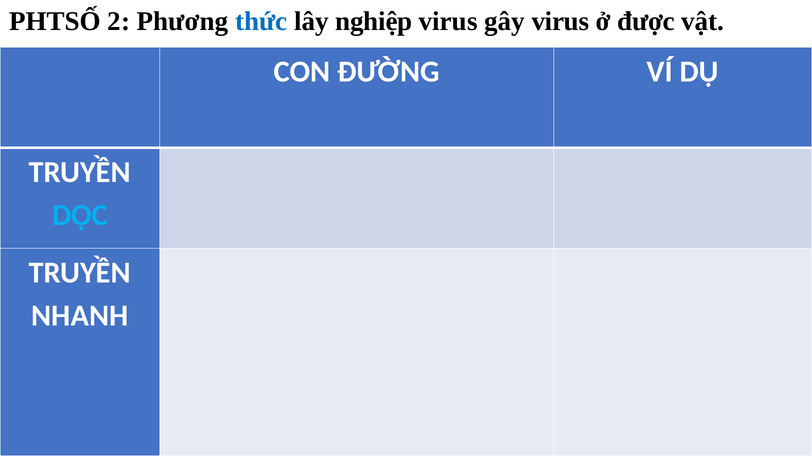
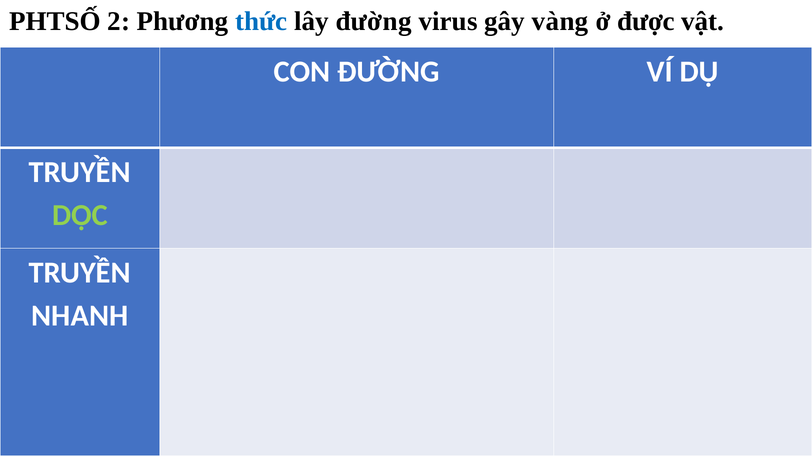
lây nghiệp: nghiệp -> đường (374, 21)
gây virus: virus -> vàng (560, 21)
DỌC colour: light blue -> light green (80, 215)
